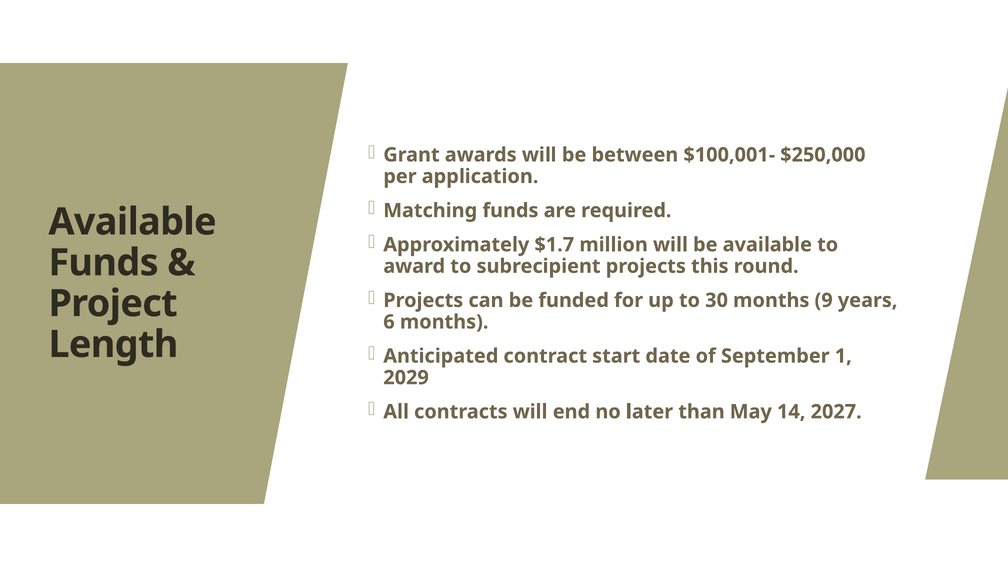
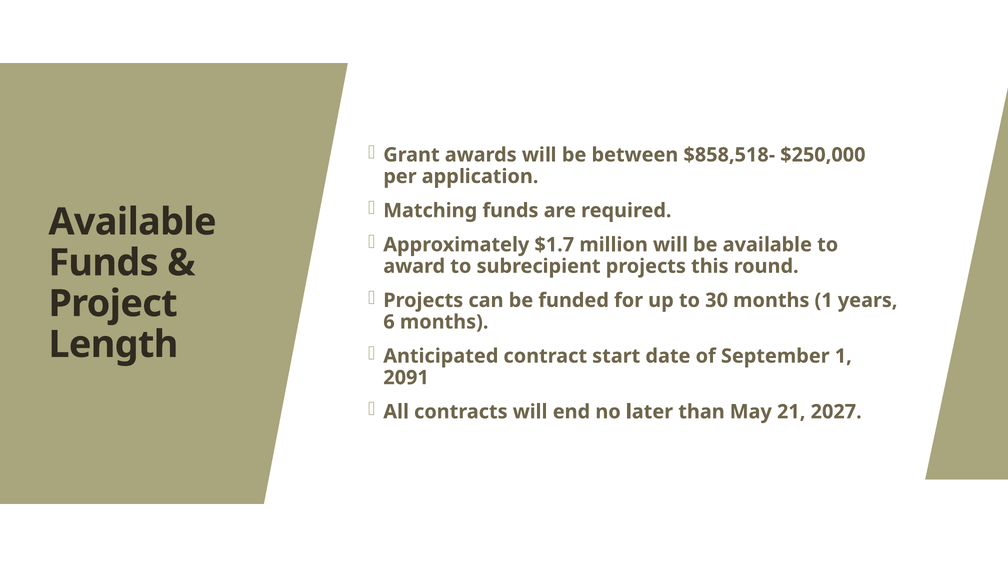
$100,001-: $100,001- -> $858,518- (729, 155)
months 9: 9 -> 1 (824, 300)
2029: 2029 -> 2091 (406, 378)
14: 14 -> 21 (791, 412)
